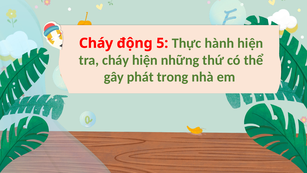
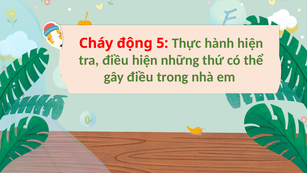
tra cháy: cháy -> điều (115, 60)
gây phát: phát -> điều (140, 77)
